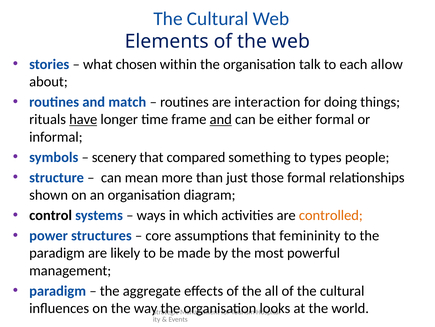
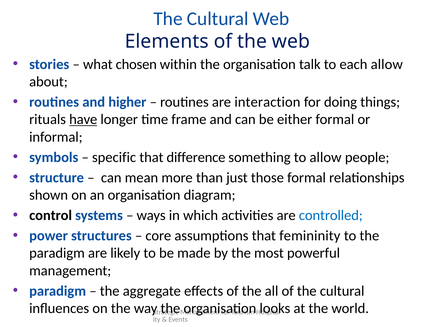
match: match -> higher (127, 102)
and underline: present -> none (221, 119)
scenery: scenery -> specific (114, 157)
compared: compared -> difference (196, 157)
to types: types -> allow (326, 157)
controlled colour: orange -> blue (331, 215)
